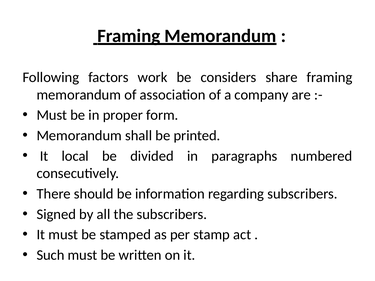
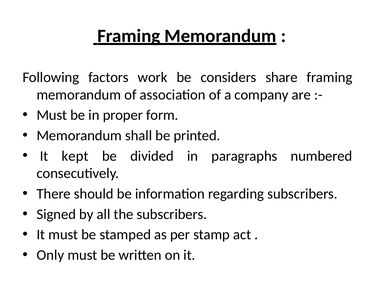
local: local -> kept (75, 156)
Such: Such -> Only (50, 255)
